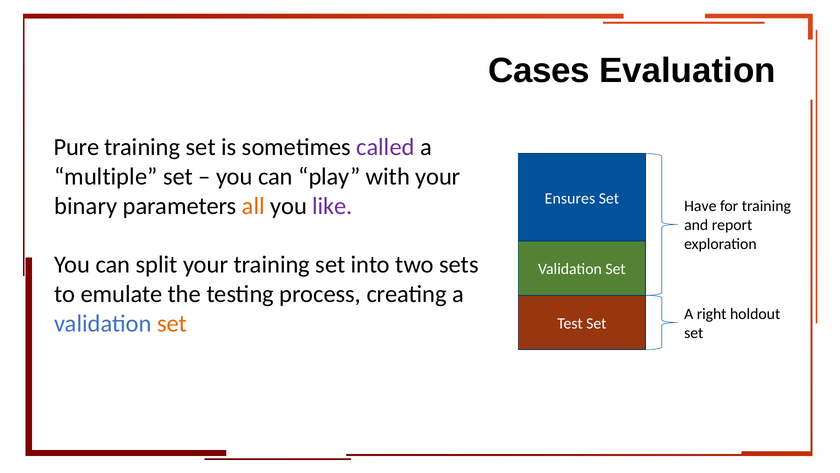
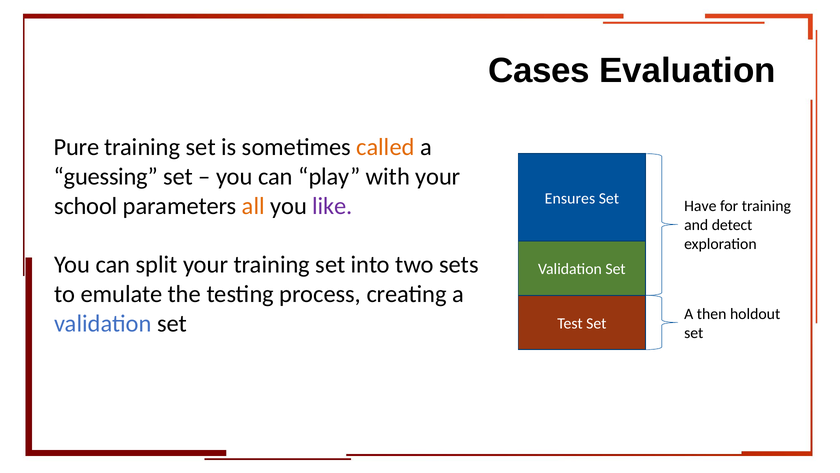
called colour: purple -> orange (385, 147)
multiple: multiple -> guessing (106, 176)
binary: binary -> school (86, 206)
report: report -> detect (732, 225)
right: right -> then (712, 314)
set colour: orange -> black (172, 323)
